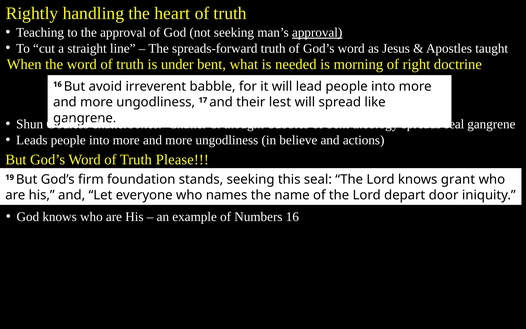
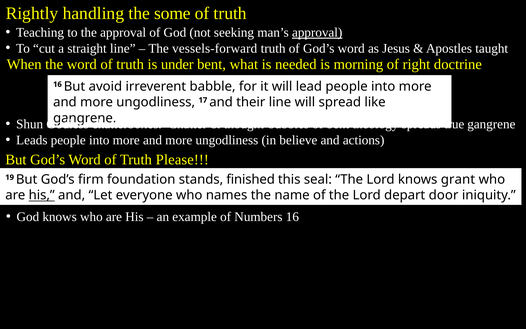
heart: heart -> some (172, 13)
spreads-forward: spreads-forward -> vessels-forward (215, 48)
their lest: lest -> line (280, 102)
spreads seal: seal -> true (454, 124)
stands seeking: seeking -> finished (251, 179)
his underline: none -> present (42, 195)
